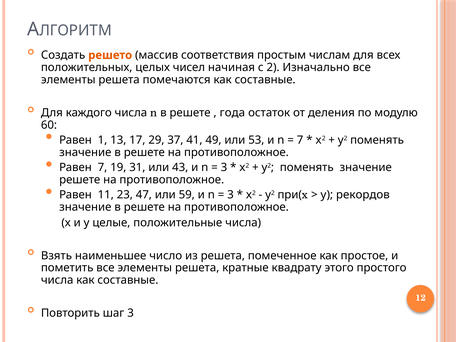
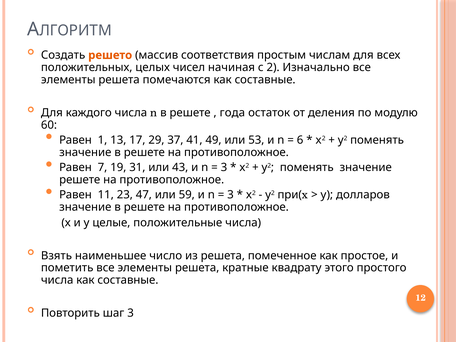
7: 7 -> 6 (300, 140)
рекордов: рекордов -> долларов (363, 195)
